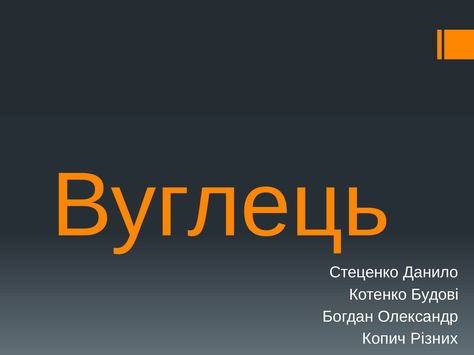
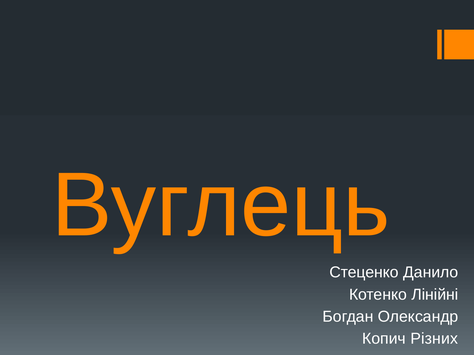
Будові: Будові -> Лінійні (435, 295)
